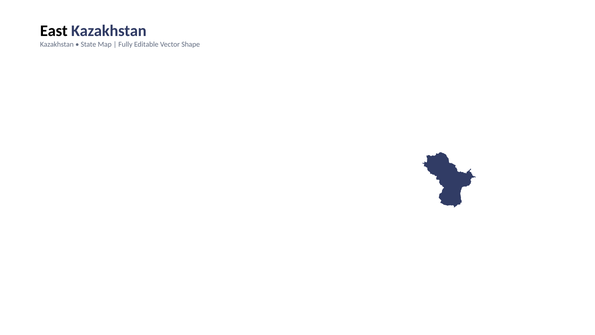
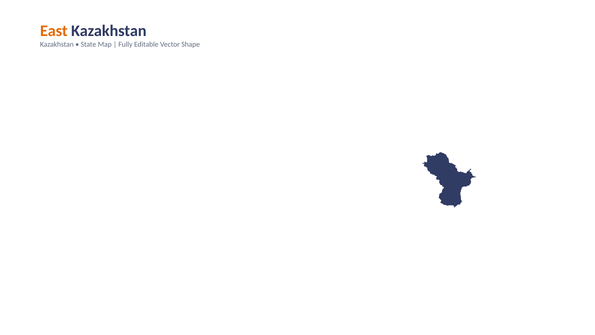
East colour: black -> orange (54, 31)
